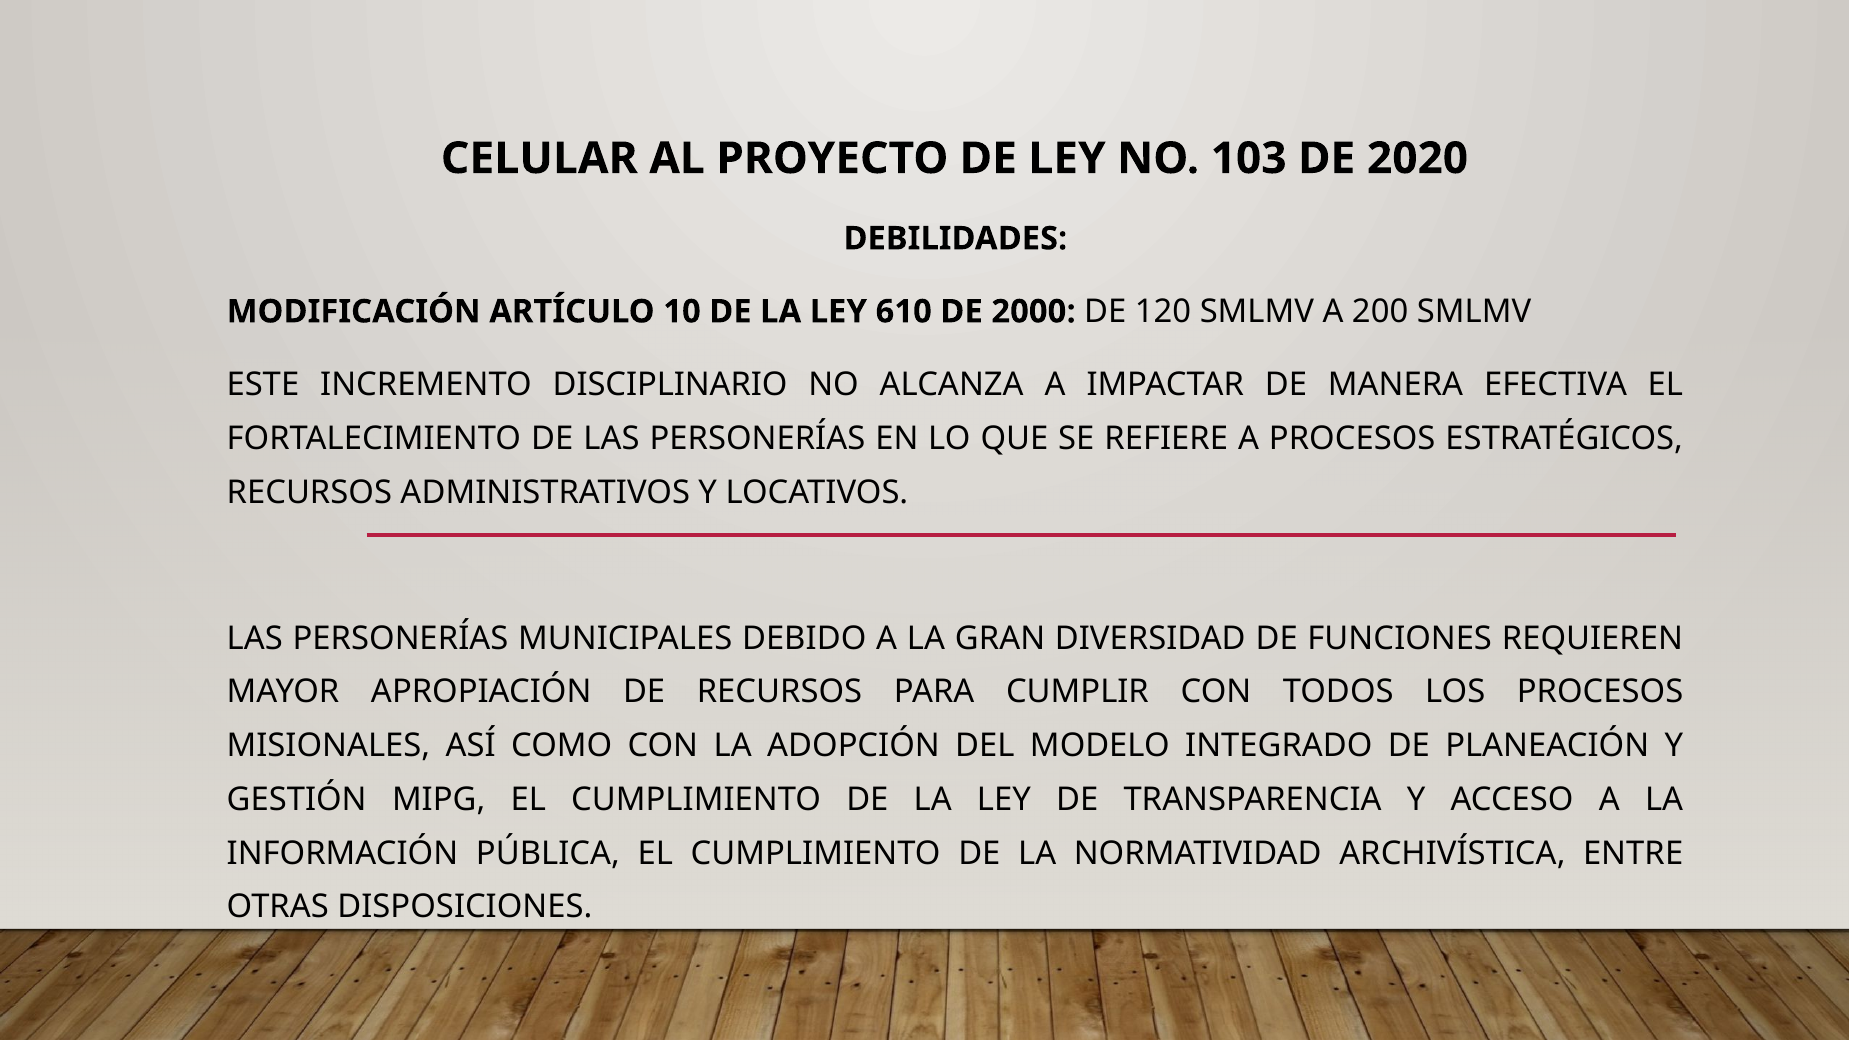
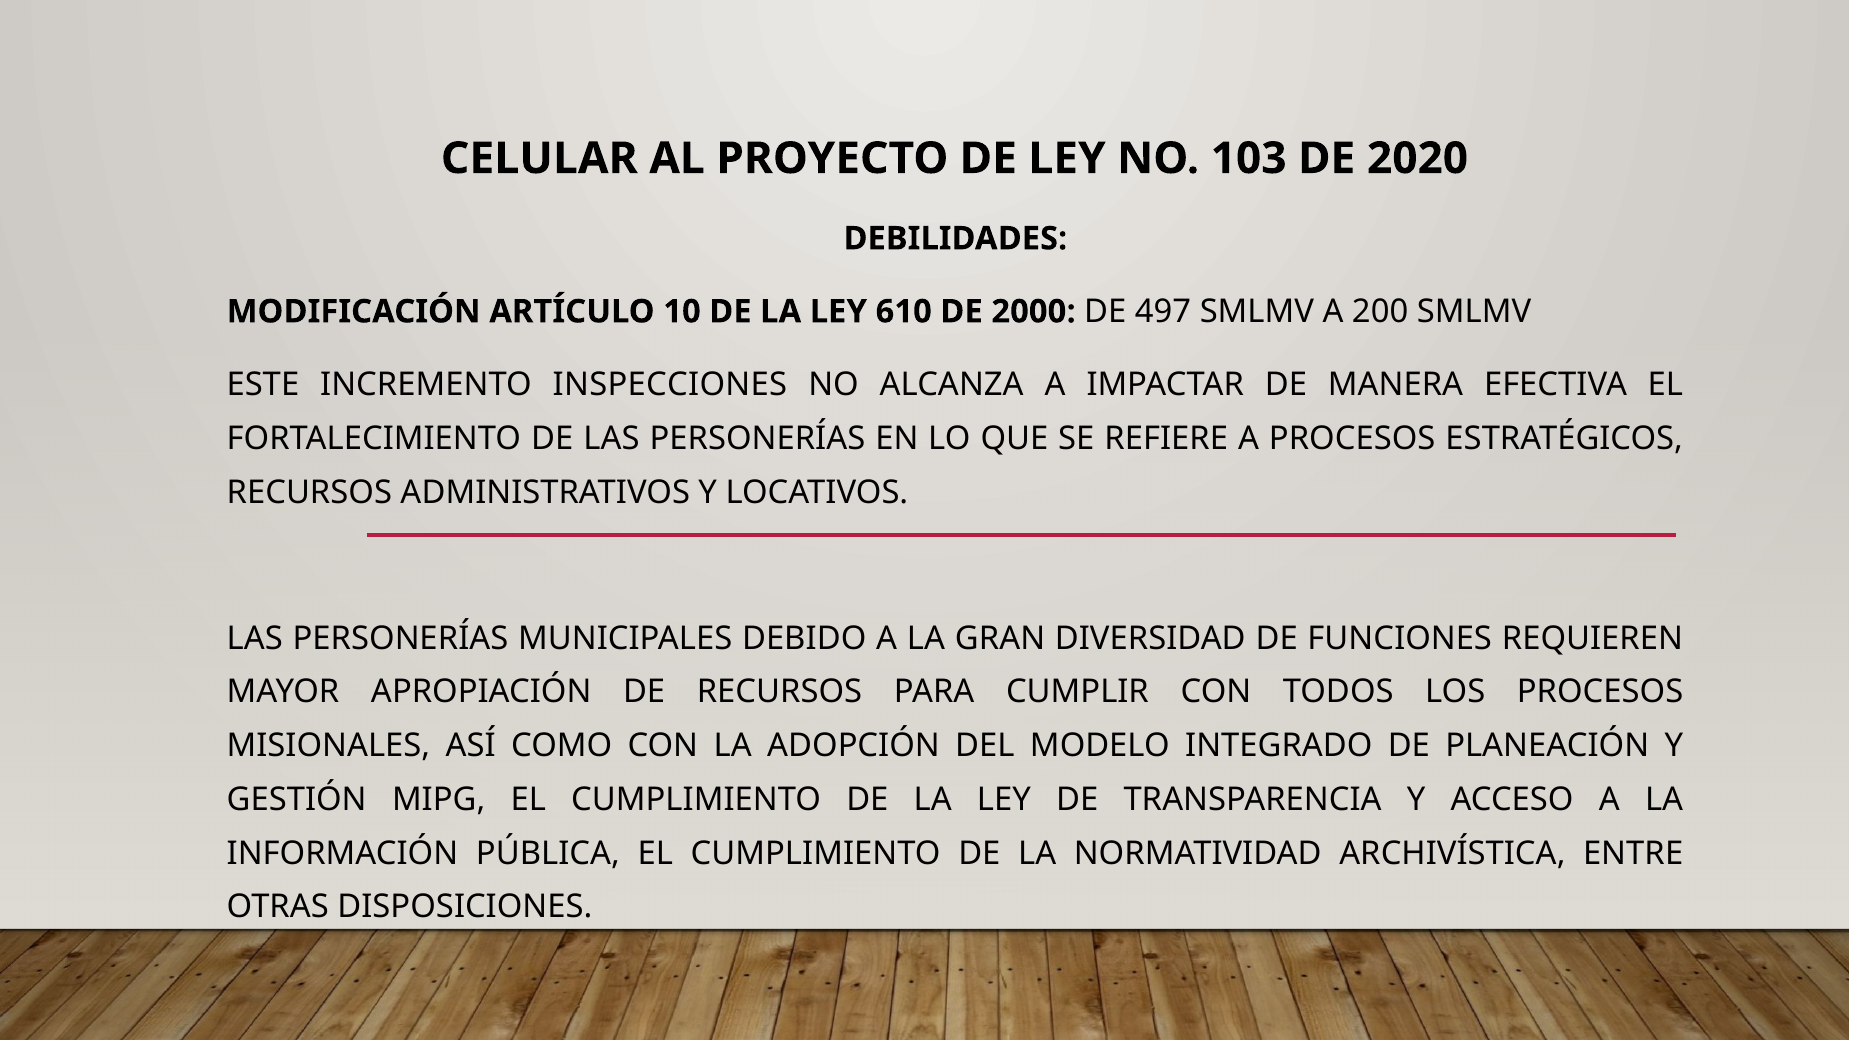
120: 120 -> 497 (1163, 312)
DISCIPLINARIO: DISCIPLINARIO -> INSPECCIONES (670, 385)
